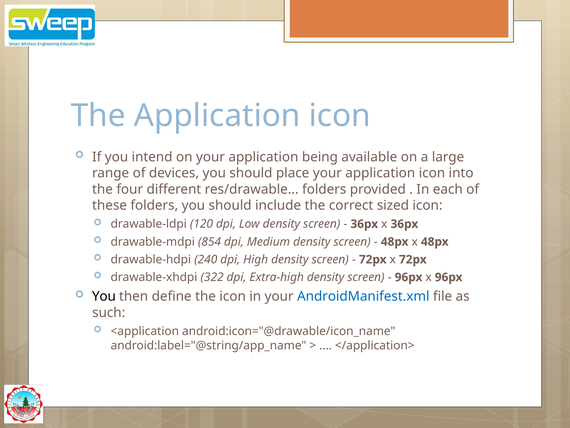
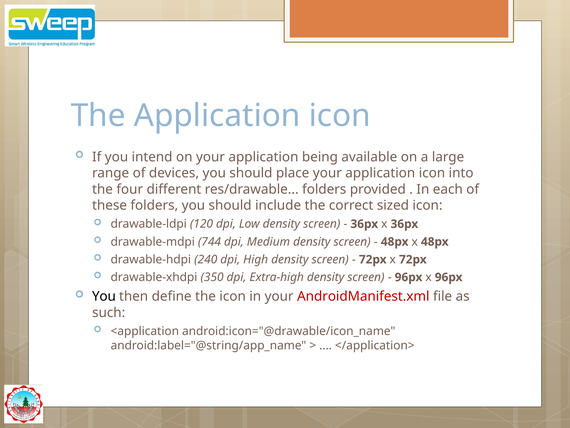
854: 854 -> 744 (209, 241)
322: 322 -> 350 (212, 277)
AndroidManifest.xml colour: blue -> red (363, 296)
